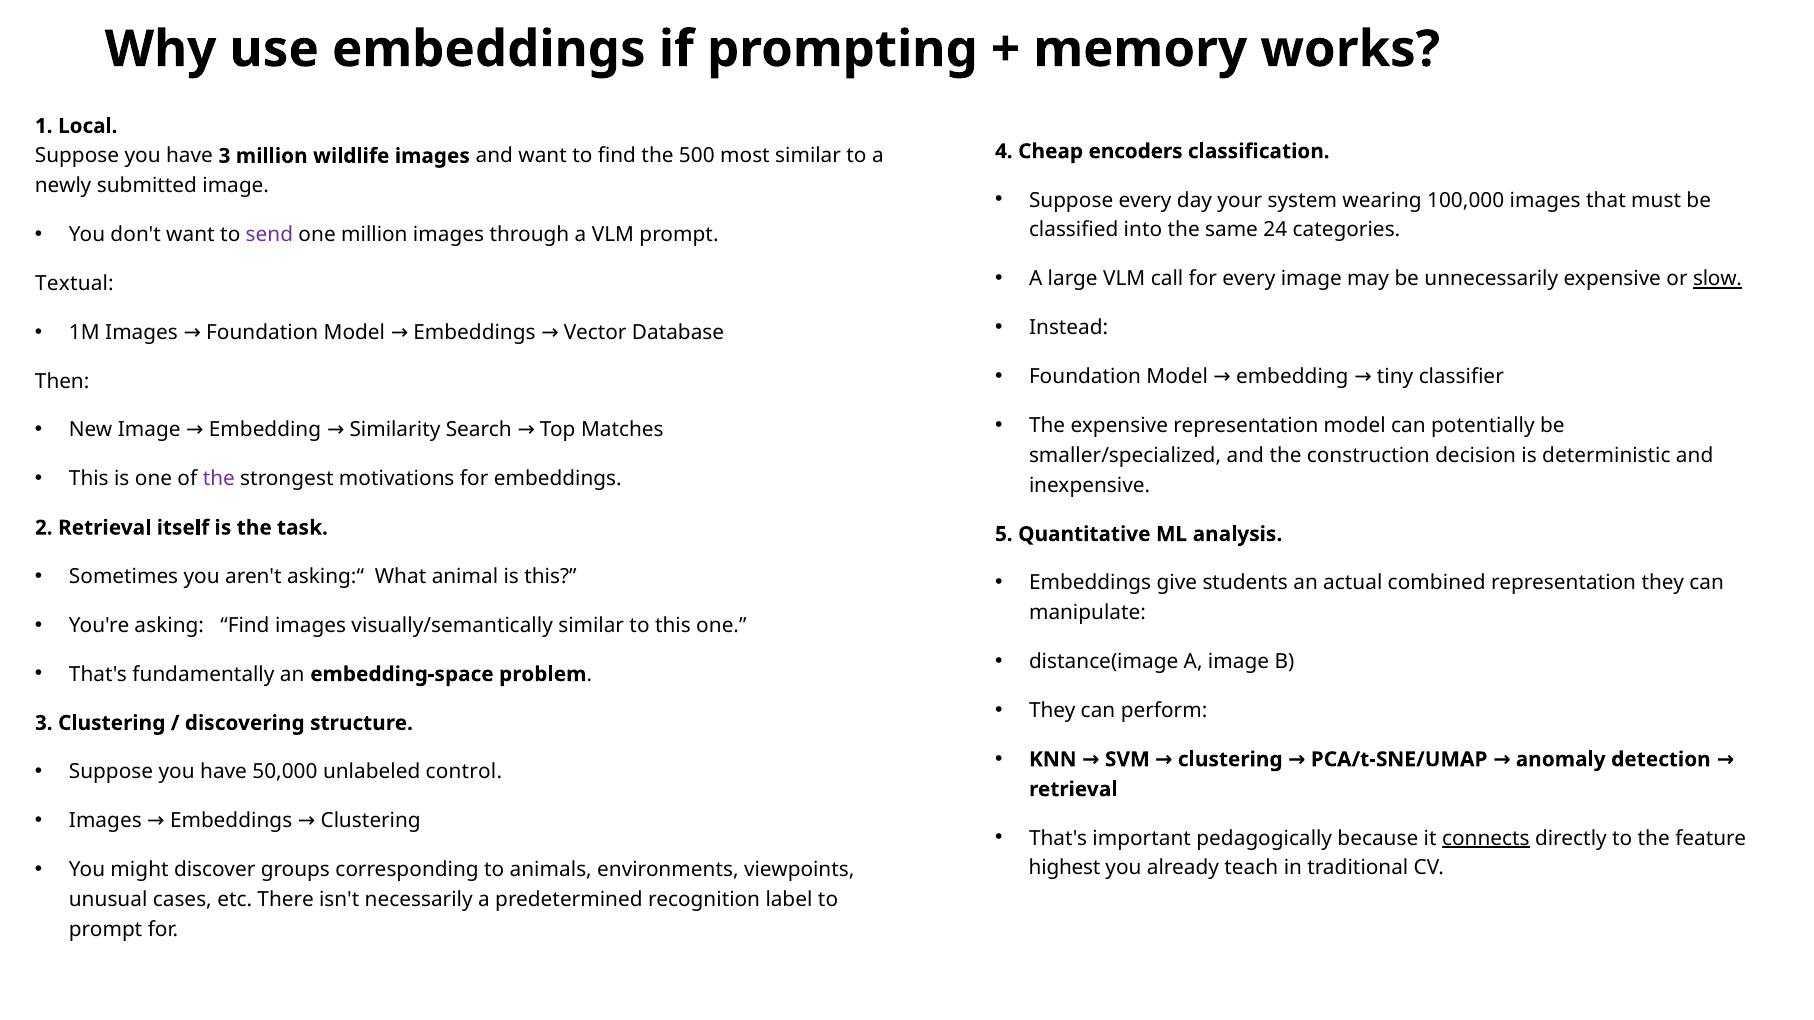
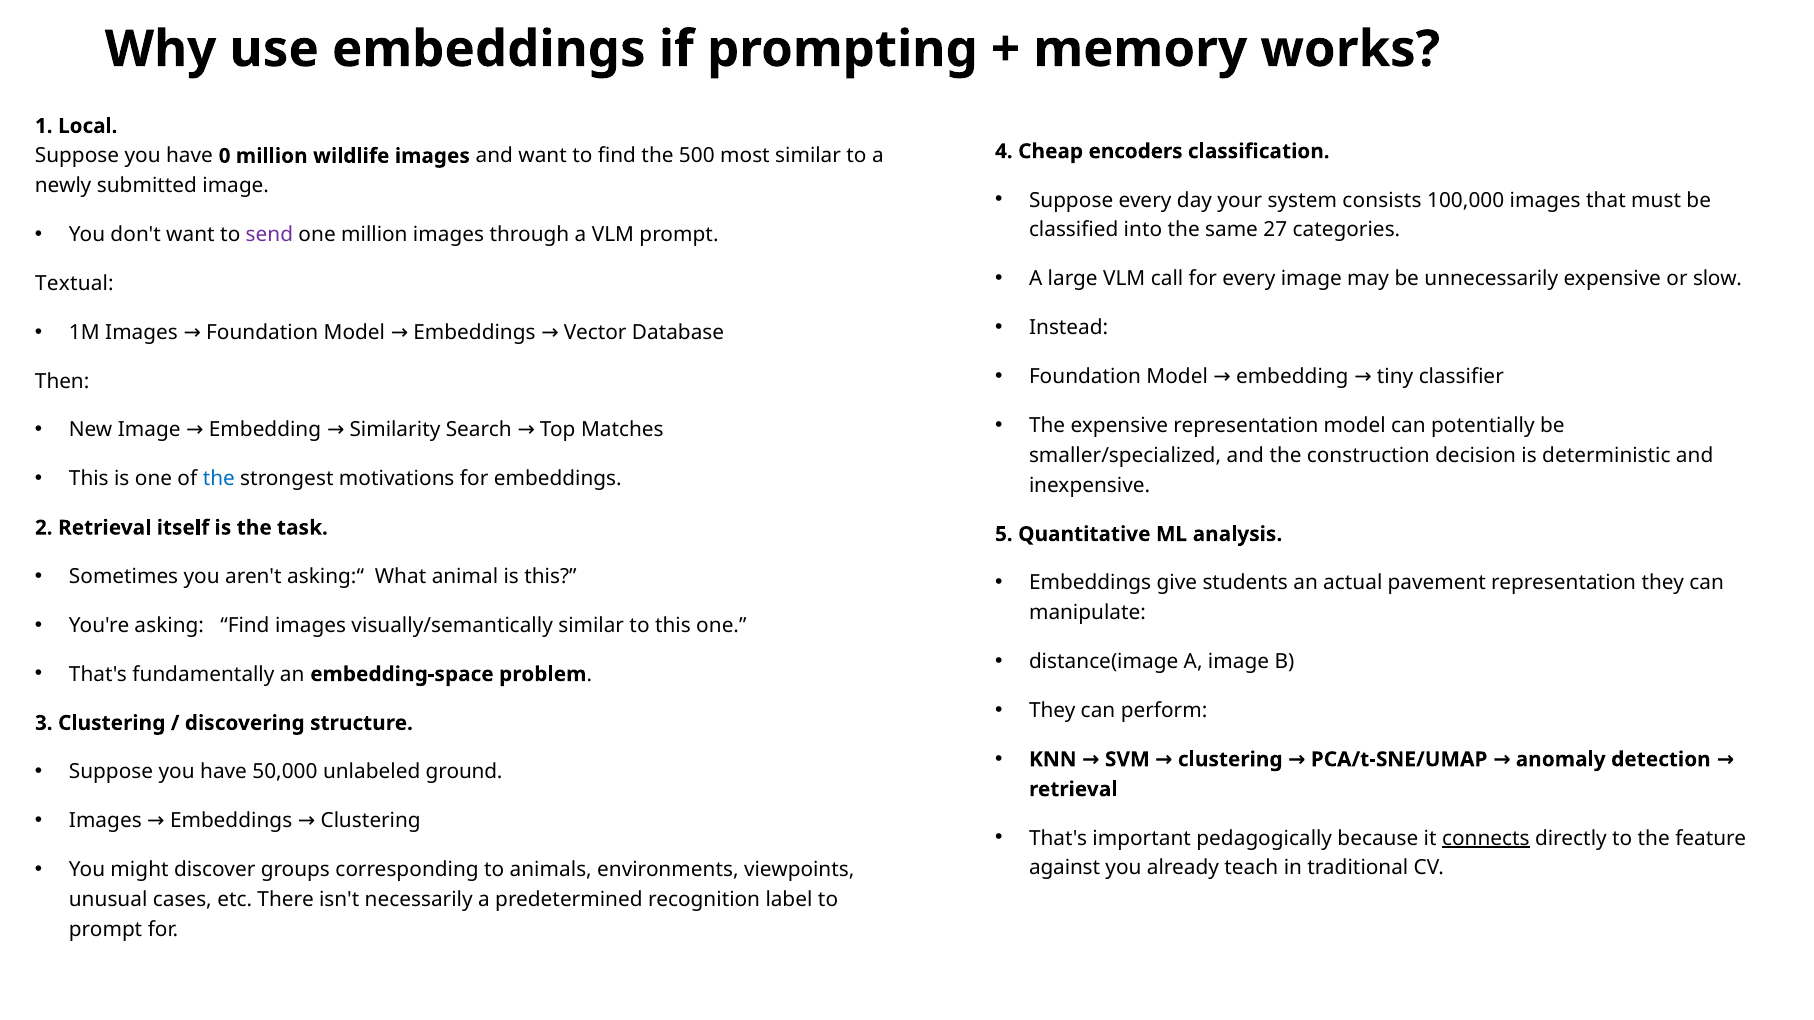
have 3: 3 -> 0 (225, 156)
wearing: wearing -> consists (1382, 200)
24: 24 -> 27 (1275, 230)
slow underline: present -> none (1718, 279)
the colour: purple -> blue (219, 479)
combined: combined -> pavement (1437, 583)
control: control -> ground (464, 772)
highest: highest -> against (1065, 868)
